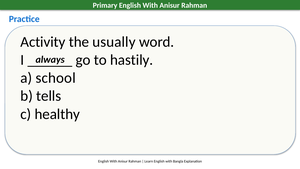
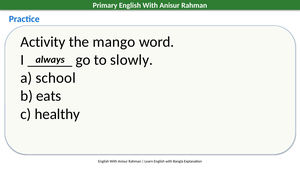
usually: usually -> mango (114, 42)
hastily: hastily -> slowly (132, 60)
tells: tells -> eats (49, 96)
